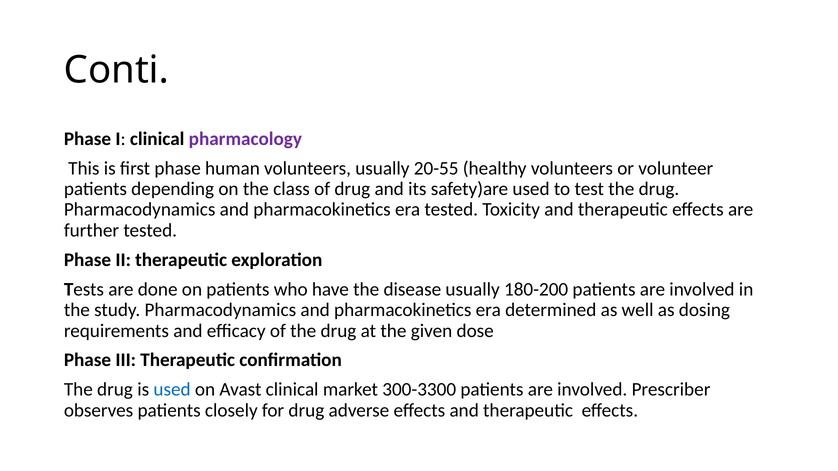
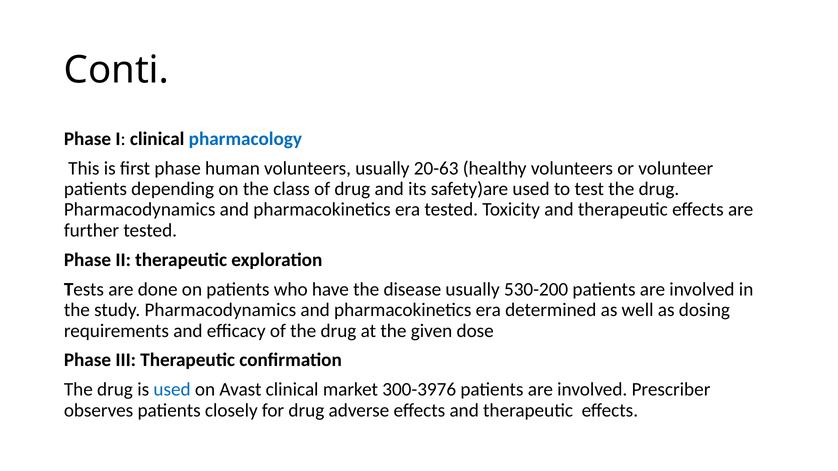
pharmacology colour: purple -> blue (245, 139)
20-55: 20-55 -> 20-63 (436, 168)
180-200: 180-200 -> 530-200 (536, 289)
300-3300: 300-3300 -> 300-3976 (419, 390)
